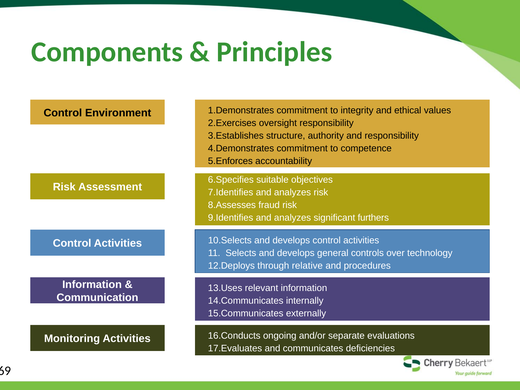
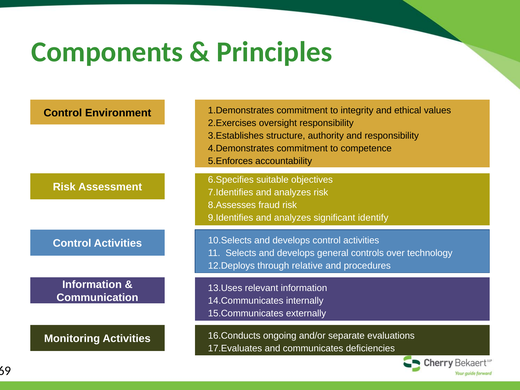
furthers: furthers -> identify (373, 218)
